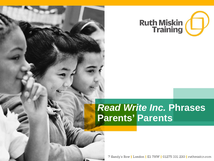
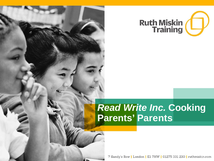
Phrases: Phrases -> Cooking (187, 107)
